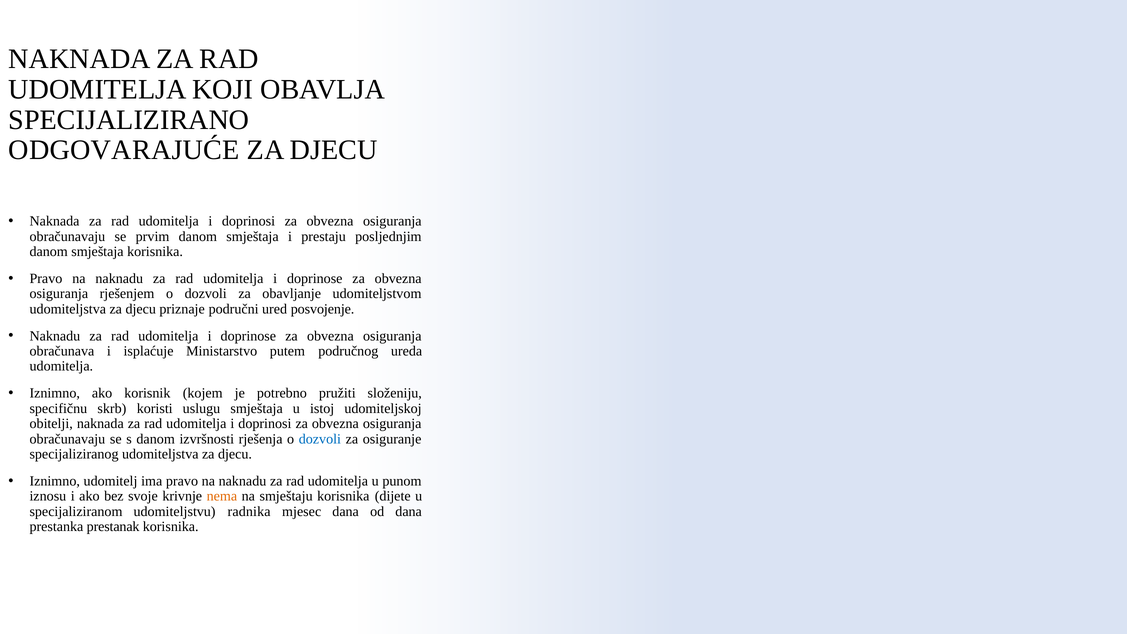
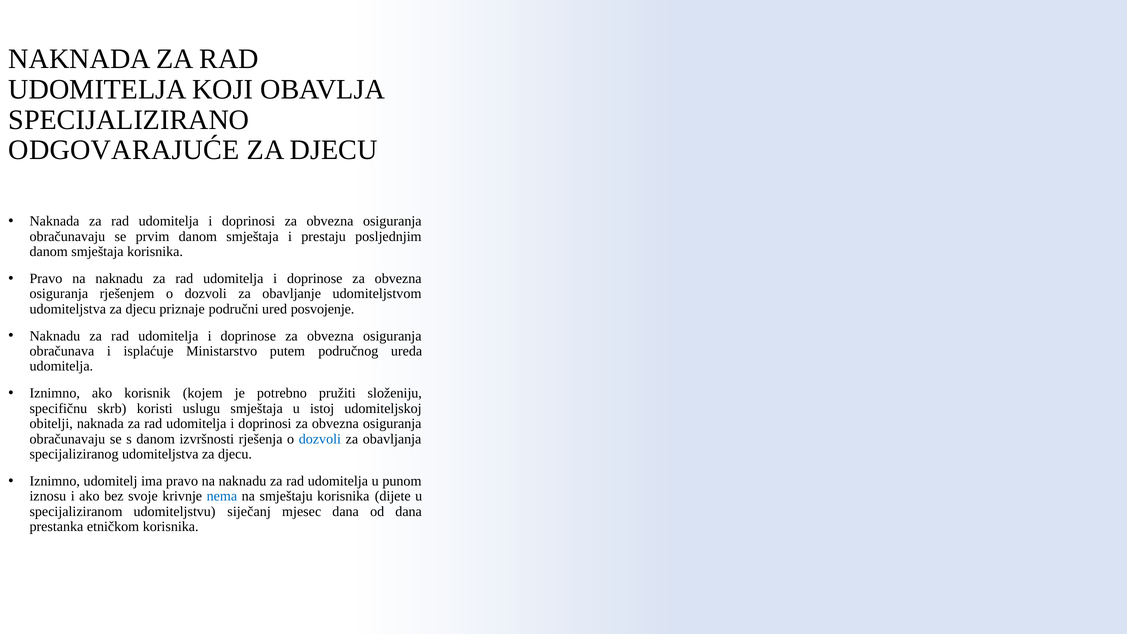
osiguranje: osiguranje -> obavljanja (392, 439)
nema colour: orange -> blue (222, 496)
radnika: radnika -> siječanj (249, 511)
prestanak: prestanak -> etničkom (113, 527)
